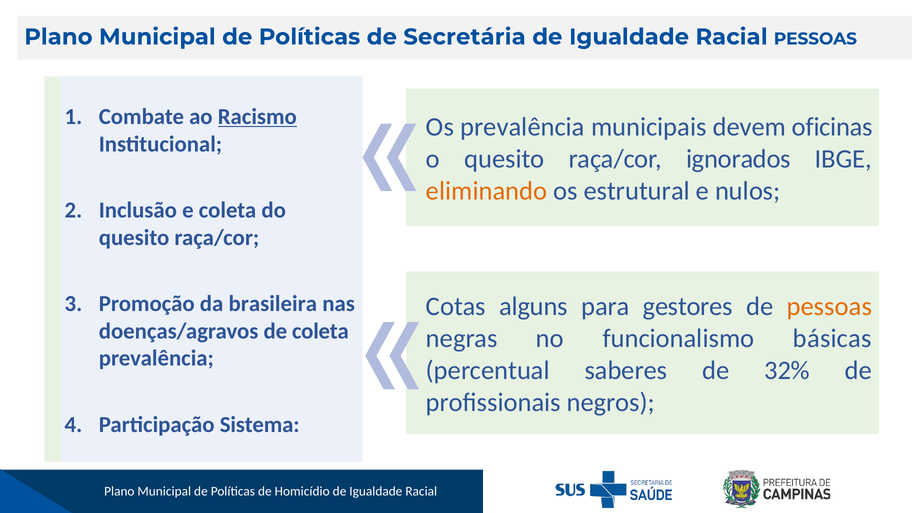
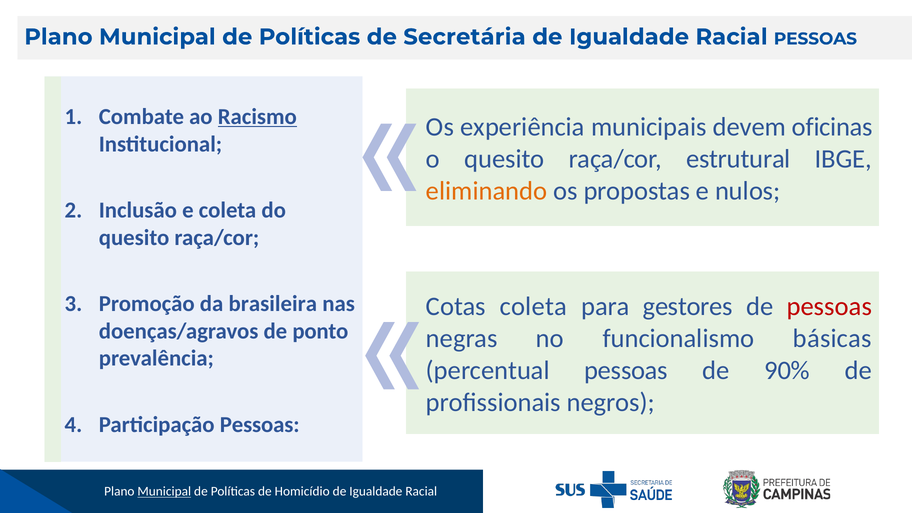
Os prevalência: prevalência -> experiência (523, 127)
ignorados: ignorados -> estrutural (738, 159)
estrutural: estrutural -> propostas (637, 191)
Cotas alguns: alguns -> coleta (533, 307)
pessoas colour: orange -> red (829, 307)
de coleta: coleta -> ponto (320, 331)
percentual saberes: saberes -> pessoas (626, 371)
32%: 32% -> 90% (787, 371)
Participação Sistema: Sistema -> Pessoas (260, 425)
Municipal underline: none -> present (164, 492)
